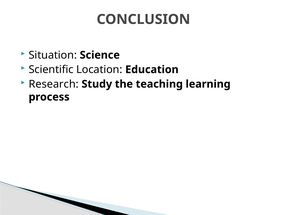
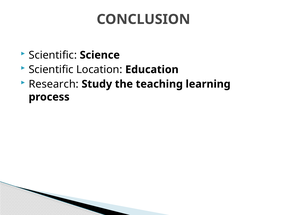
Situation: Situation -> Scientific (53, 55)
